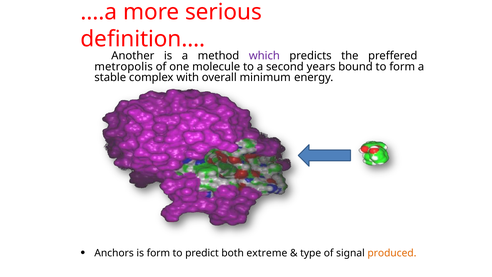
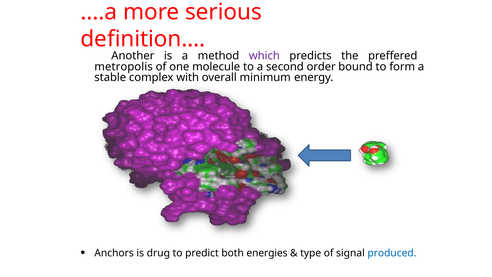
years: years -> order (321, 67)
is form: form -> drug (158, 253)
extreme: extreme -> energies (267, 253)
produced colour: orange -> blue (392, 253)
